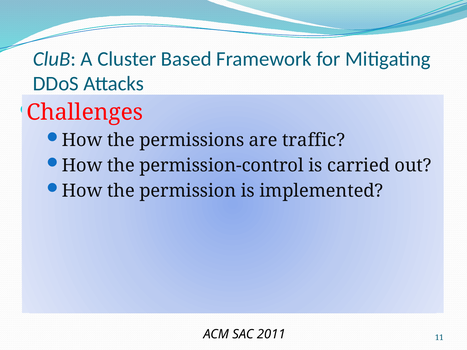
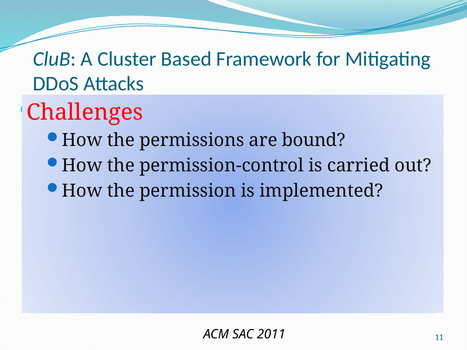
traffic: traffic -> bound (314, 140)
